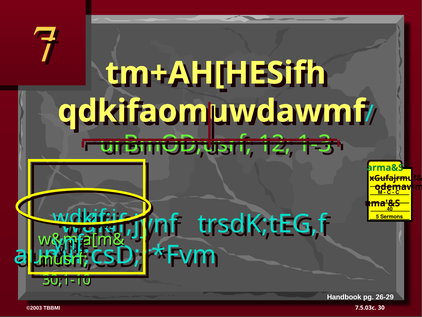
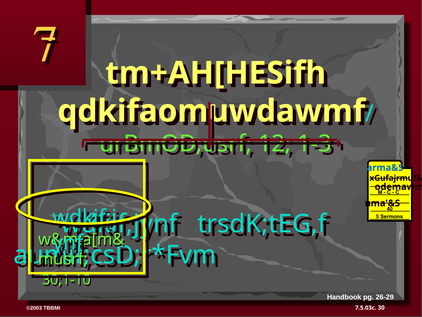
arma&S colour: green -> blue (385, 167)
